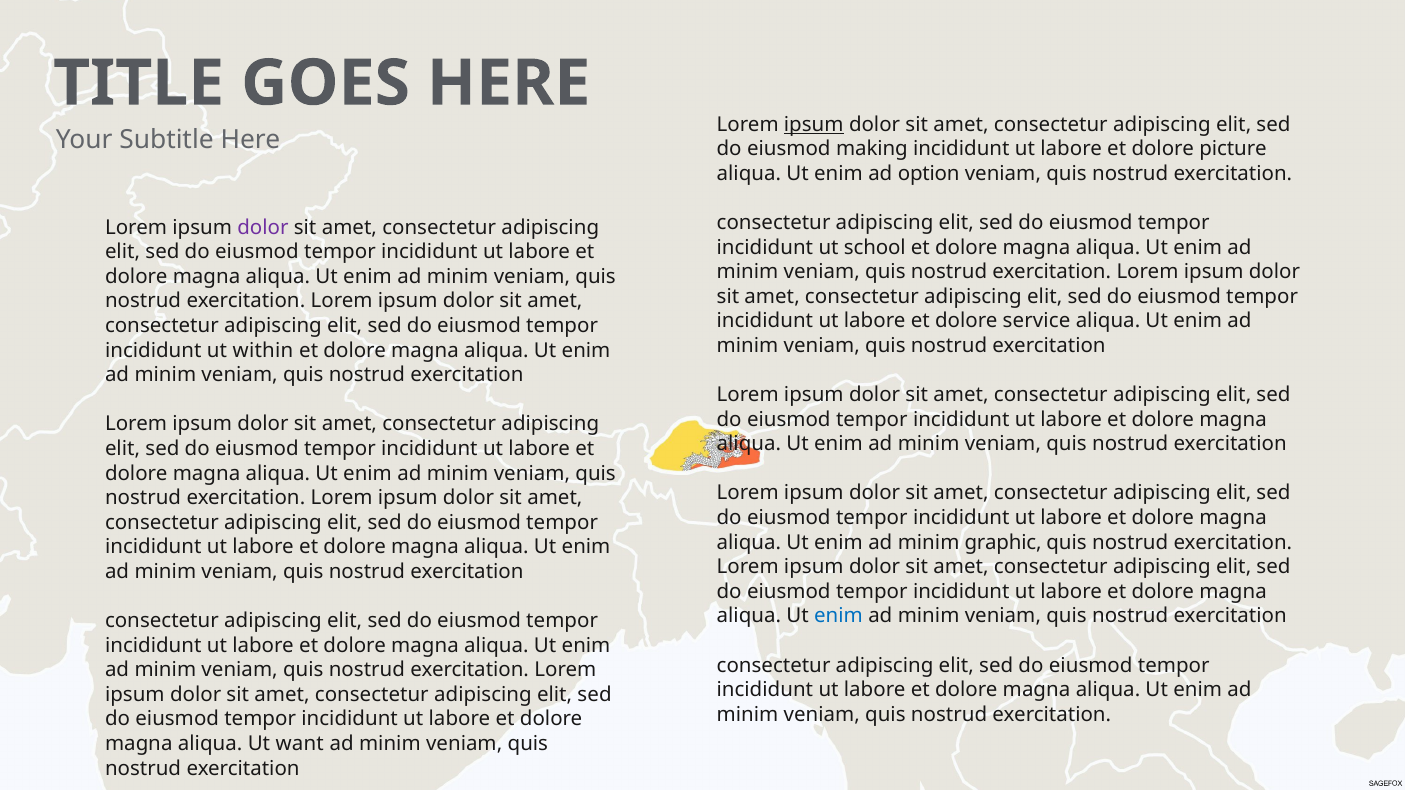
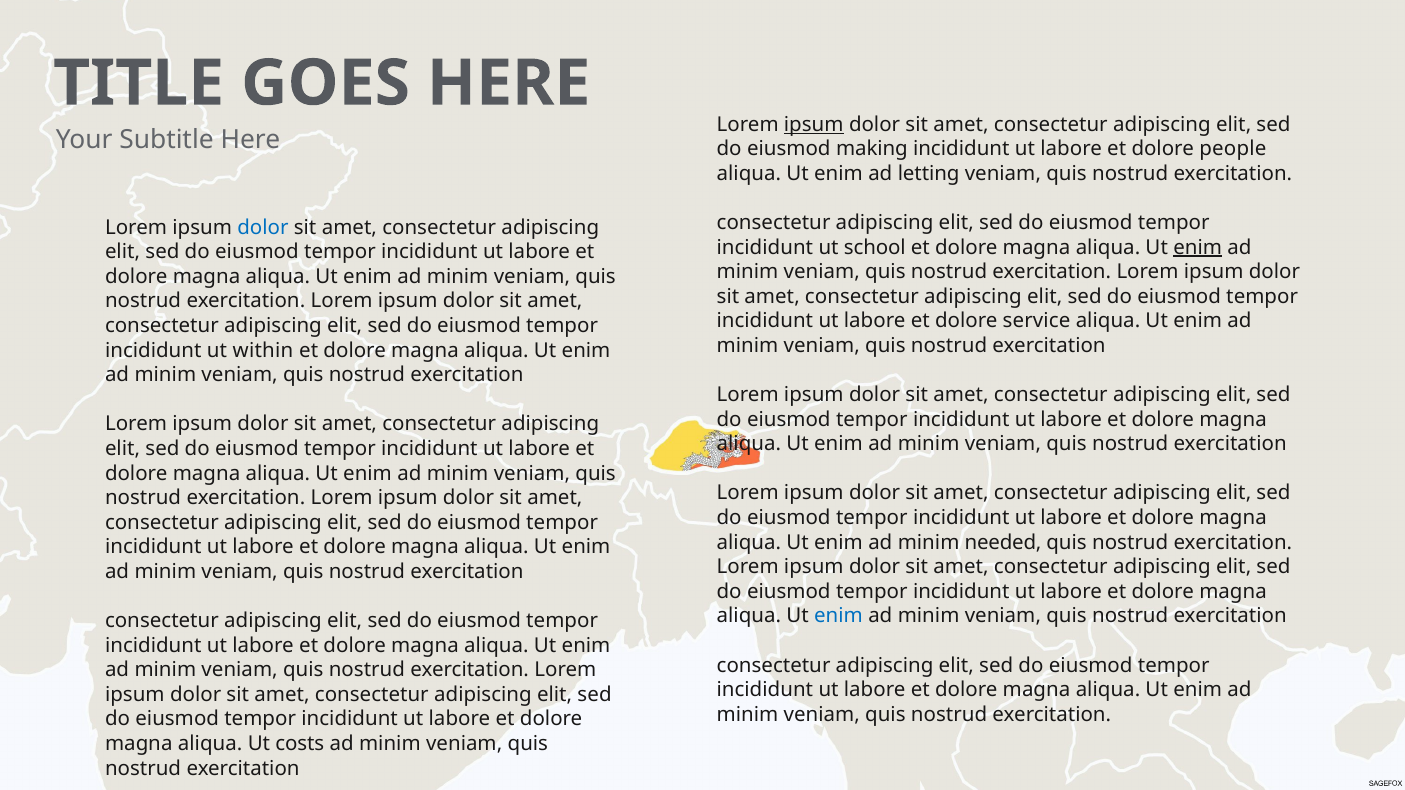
picture: picture -> people (1233, 149)
option: option -> letting (929, 174)
dolor colour: purple -> blue (263, 227)
enim underline: none -> present (1198, 247)
graphic: graphic -> needed (1003, 543)
want: want -> costs (300, 744)
